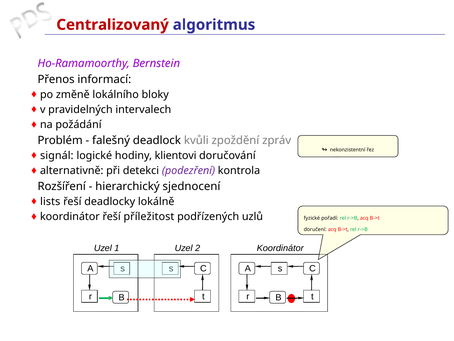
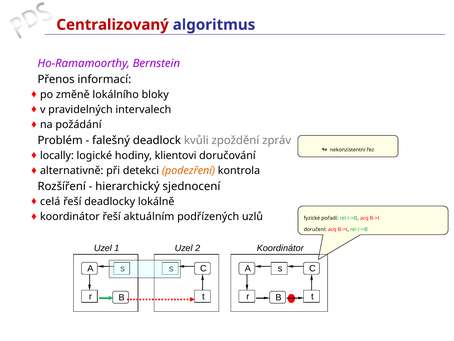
signál: signál -> locally (57, 155)
podezření colour: purple -> orange (189, 170)
lists: lists -> celá (50, 201)
příležitost: příležitost -> aktuálním (149, 216)
